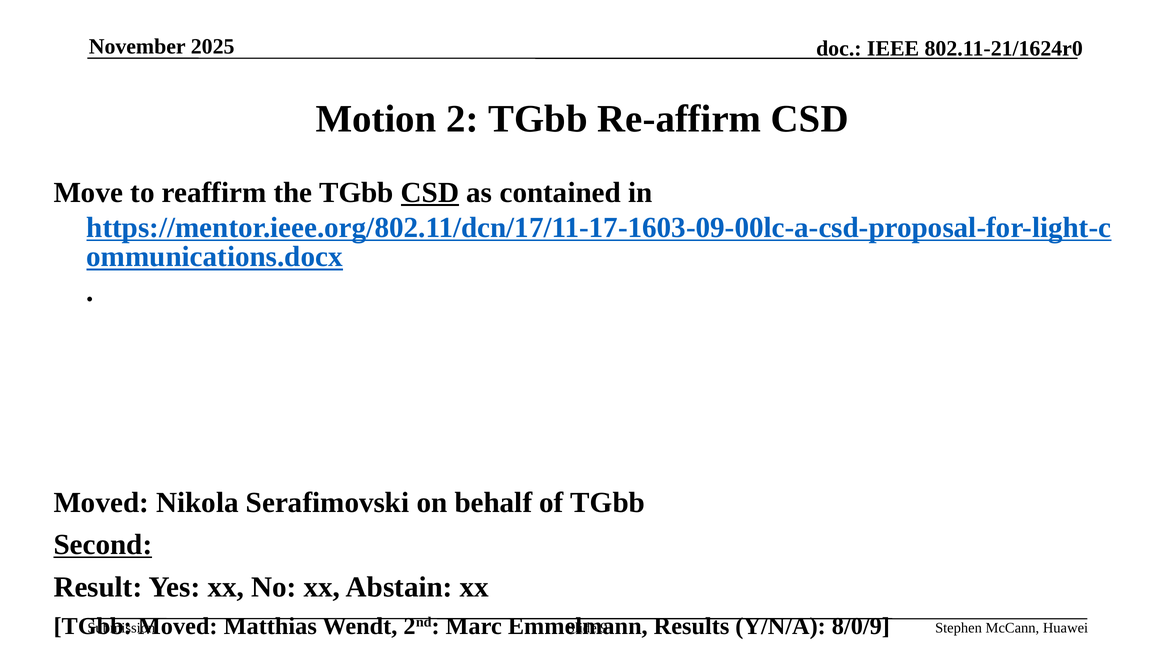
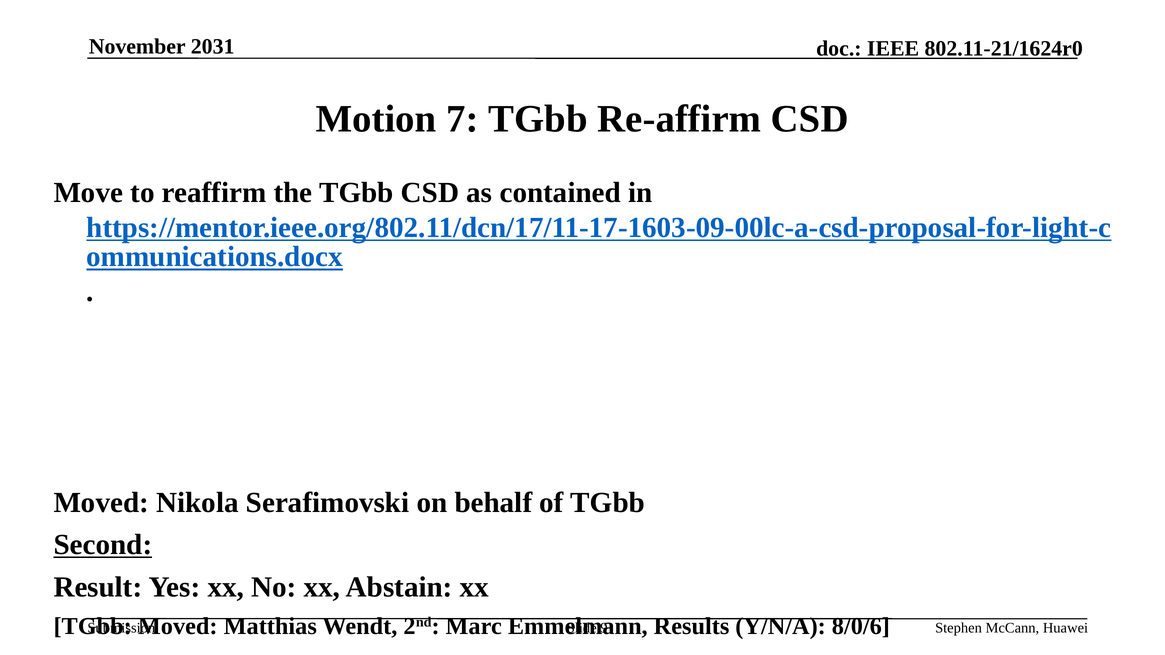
2025: 2025 -> 2031 (213, 46)
2: 2 -> 7 (462, 119)
CSD underline: present -> none (430, 193)
8/0/9: 8/0/9 -> 8/0/6 (861, 626)
